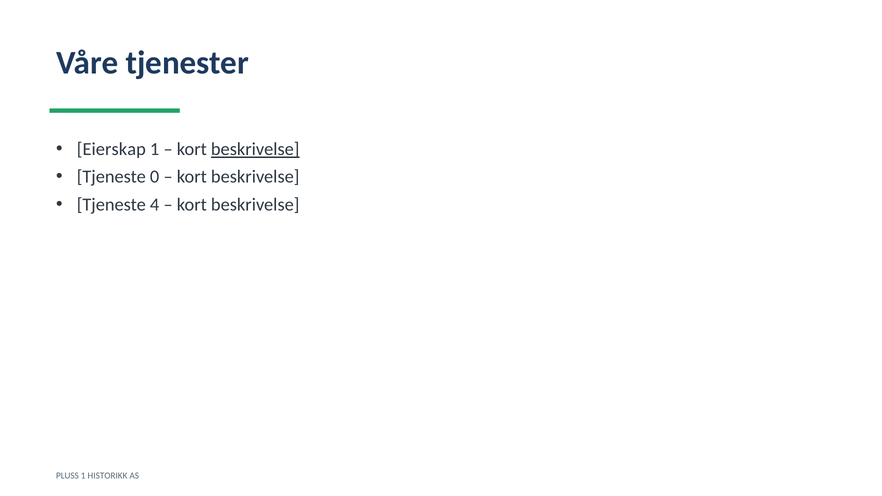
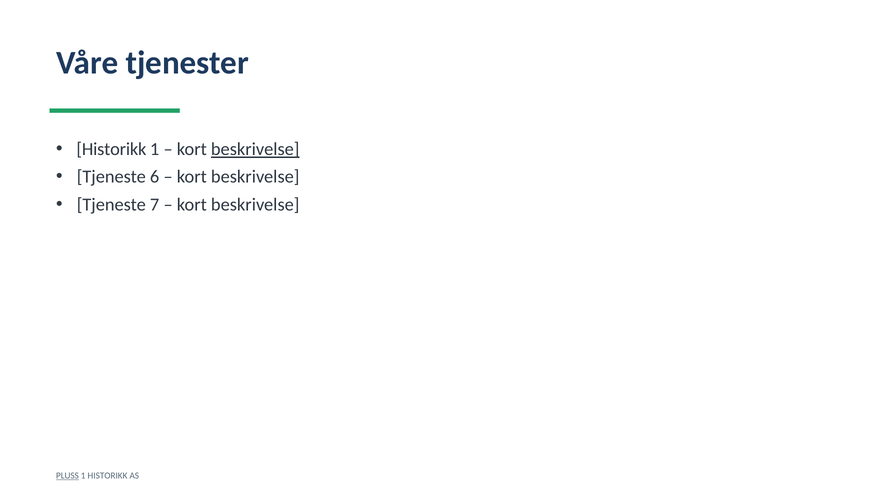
Eierskap: Eierskap -> Historikk (111, 149)
0: 0 -> 6 (155, 177)
4: 4 -> 7 (155, 205)
PLUSS underline: none -> present (67, 476)
